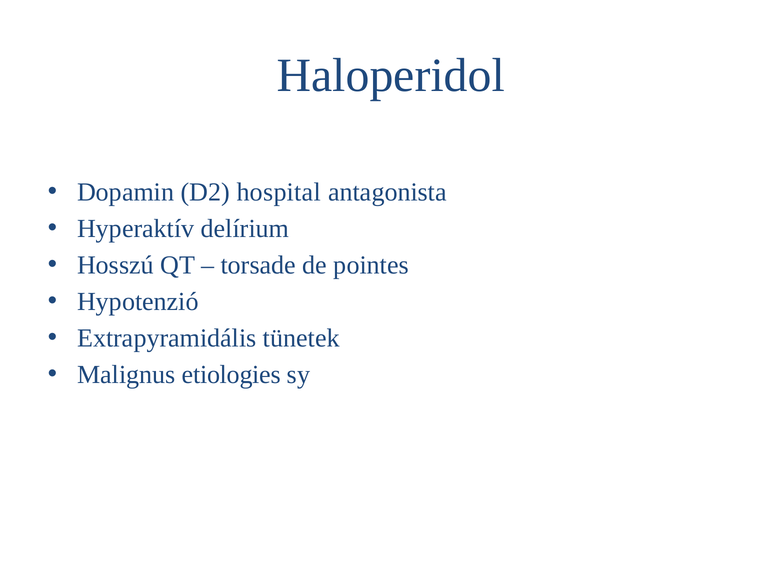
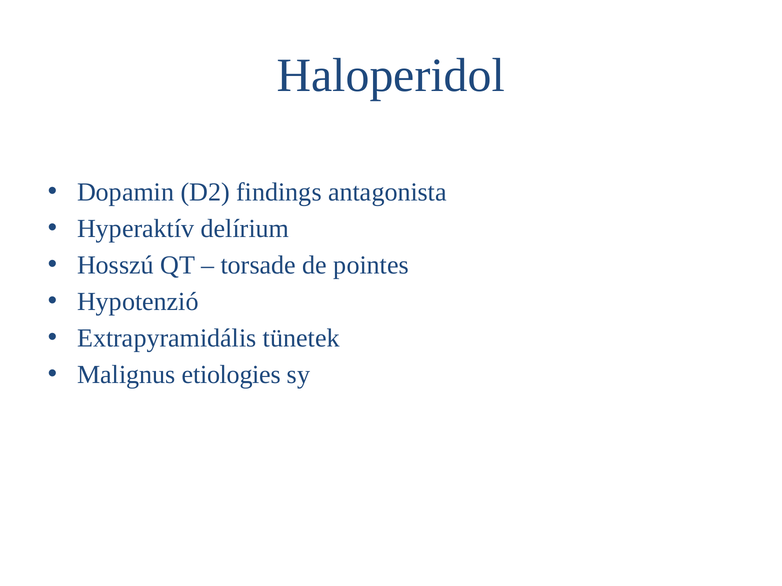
hospital: hospital -> findings (279, 192)
